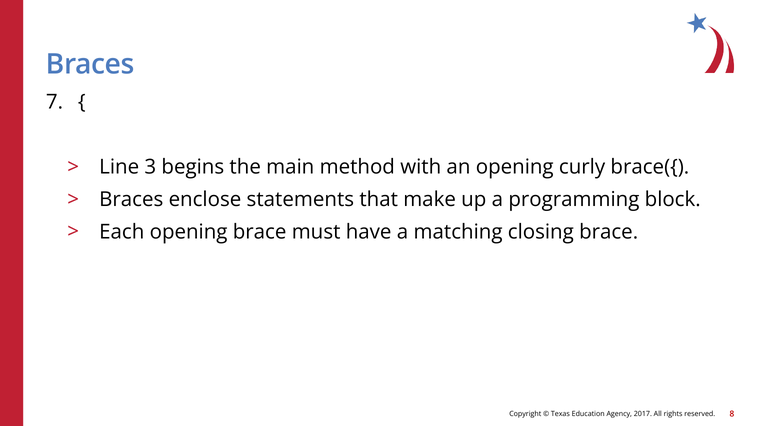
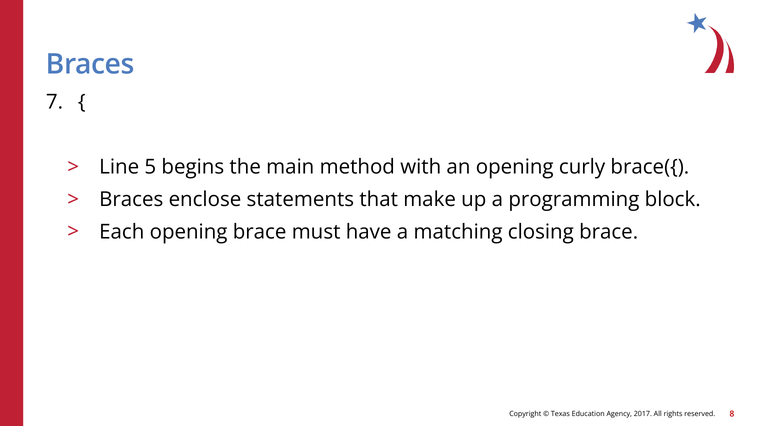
3: 3 -> 5 (150, 167)
